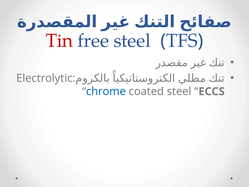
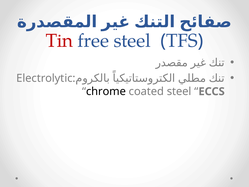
chrome colour: blue -> black (106, 91)
